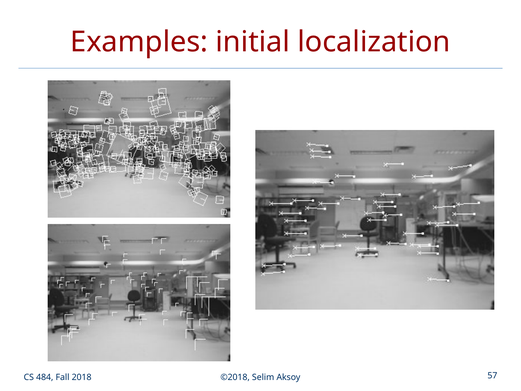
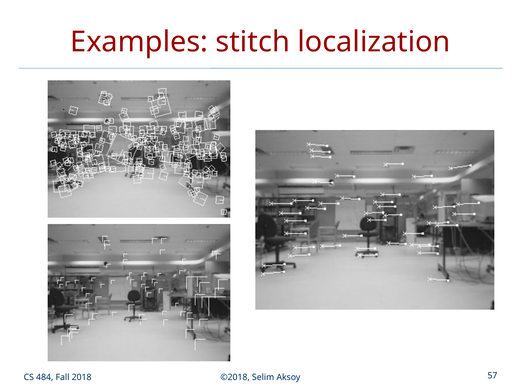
initial: initial -> stitch (253, 42)
